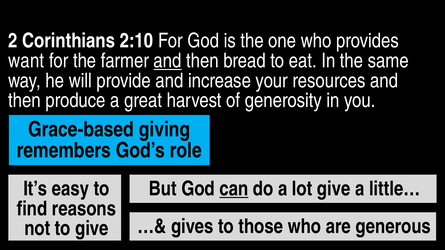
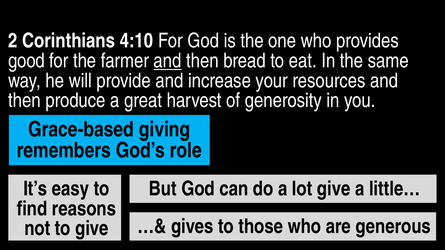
2:10: 2:10 -> 4:10 (136, 41)
want: want -> good (26, 61)
can underline: present -> none (234, 189)
